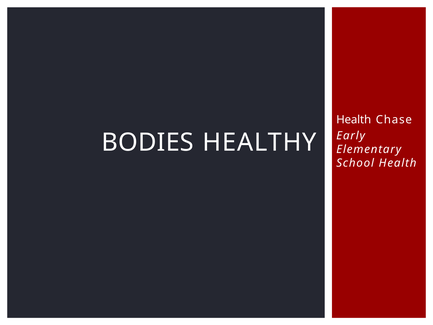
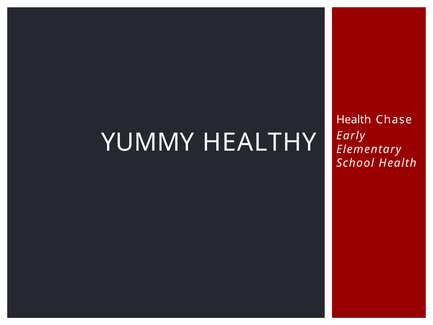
BODIES: BODIES -> YUMMY (148, 142)
